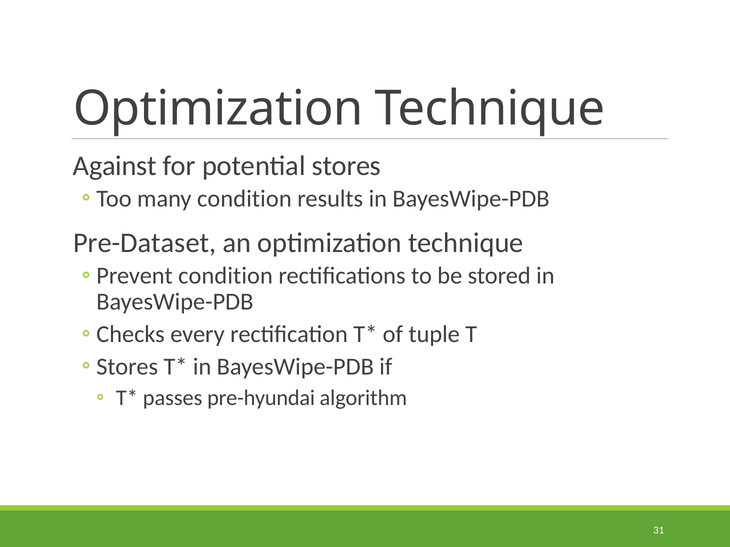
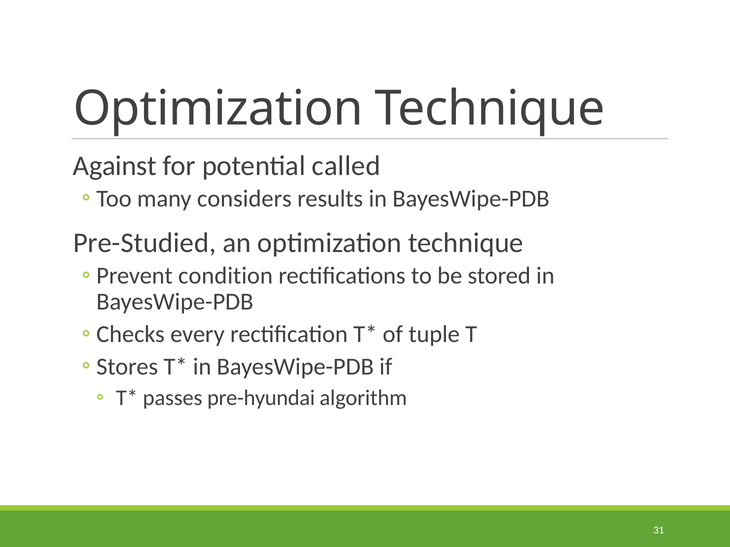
stores: stores -> called (346, 166)
many condition: condition -> considers (244, 199)
Pre-Dataset: Pre-Dataset -> Pre-Studied (145, 243)
